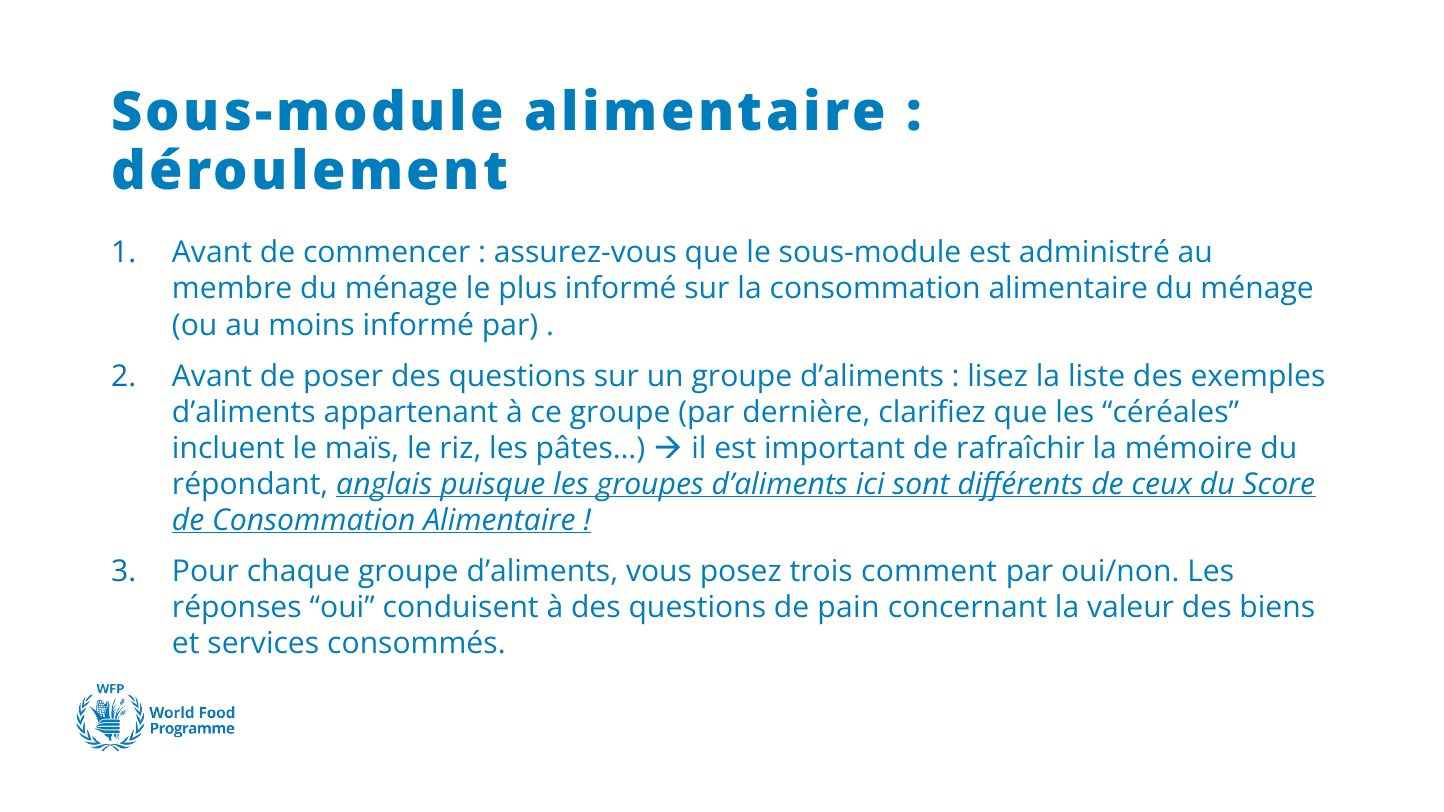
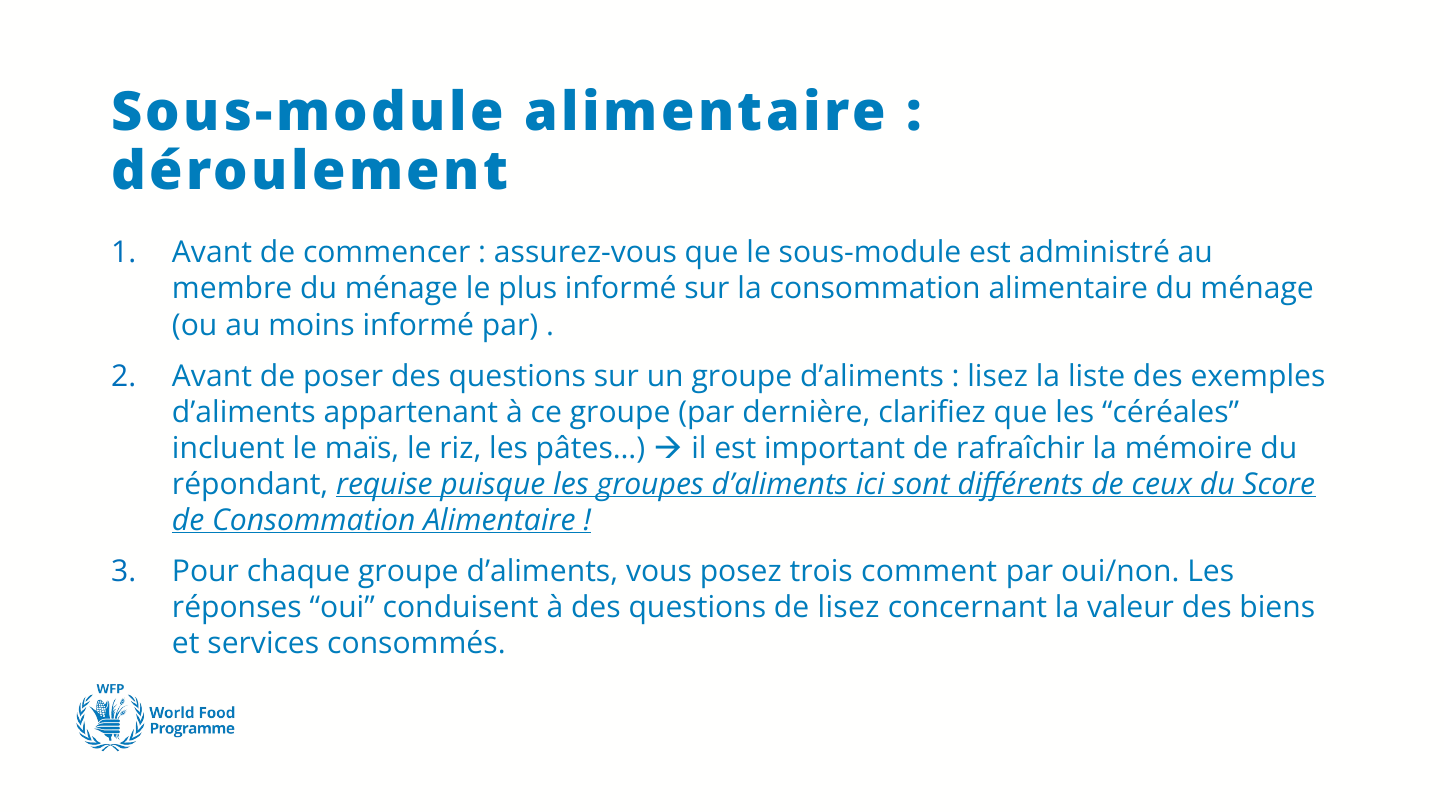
anglais: anglais -> requise (384, 485)
de pain: pain -> lisez (849, 608)
